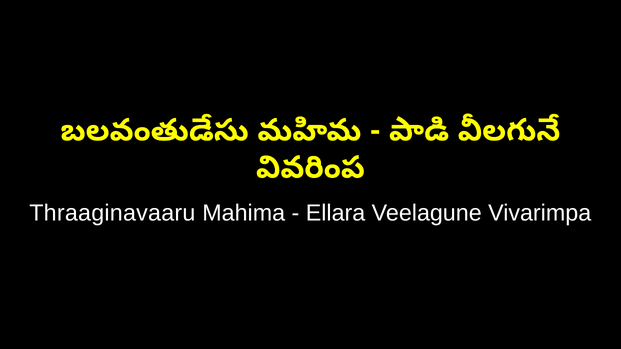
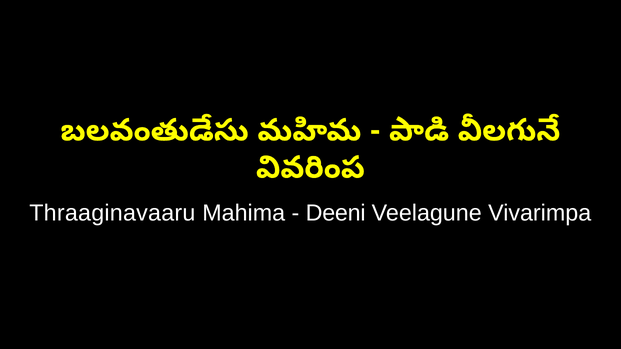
Ellara: Ellara -> Deeni (336, 213)
